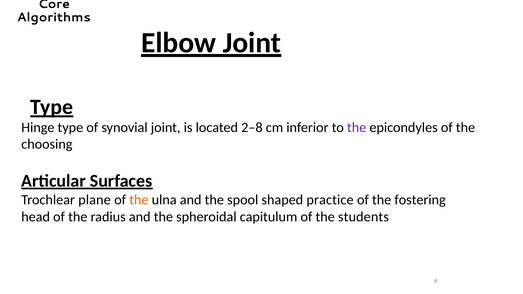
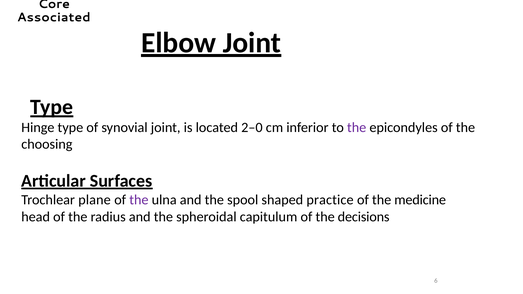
Algorithms: Algorithms -> Associated (54, 17)
2–8: 2–8 -> 2–0 (252, 127)
the colour: orange -> purple (139, 200)
fostering: fostering -> medicine (420, 200)
students: students -> decisions (364, 217)
